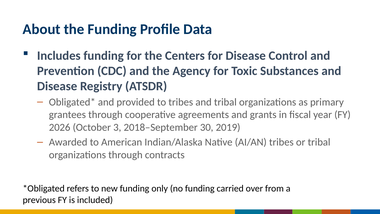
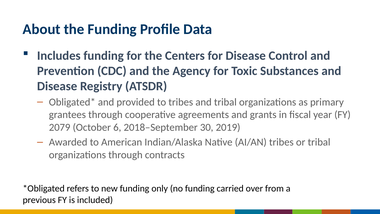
2026: 2026 -> 2079 (60, 127)
3: 3 -> 6 (117, 127)
